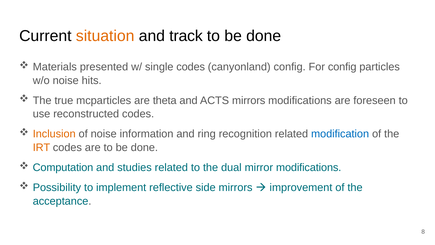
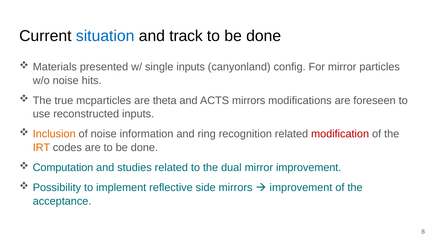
situation colour: orange -> blue (105, 36)
single codes: codes -> inputs (191, 67)
For config: config -> mirror (342, 67)
reconstructed codes: codes -> inputs (138, 114)
modification colour: blue -> red (340, 134)
mirror modifications: modifications -> improvement (309, 167)
